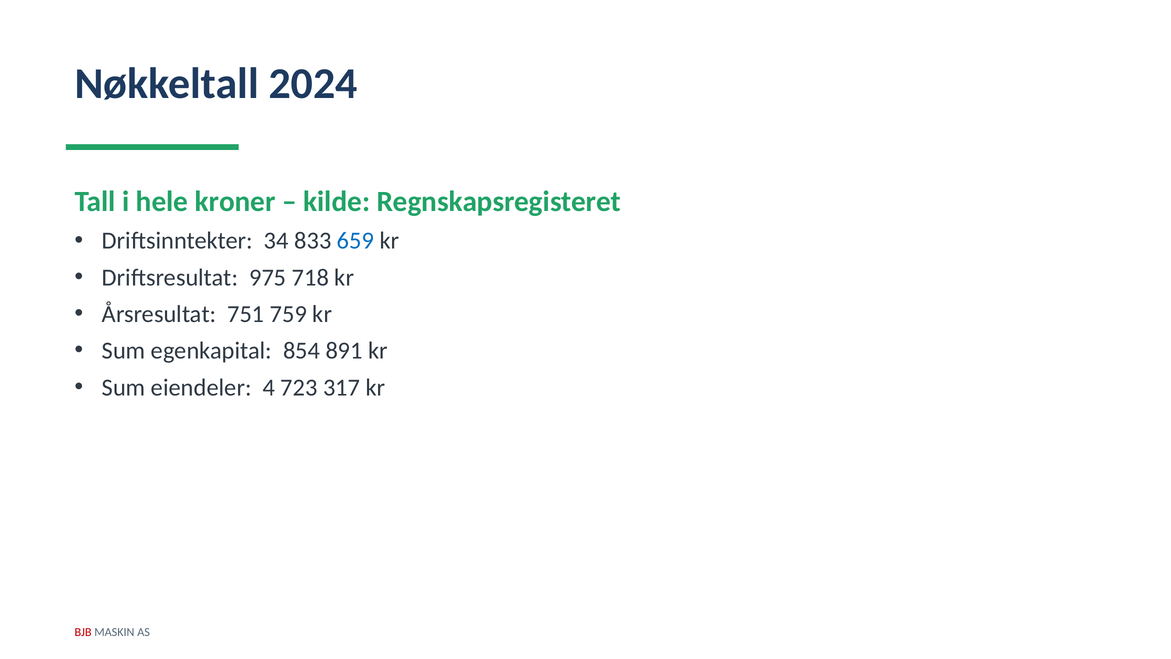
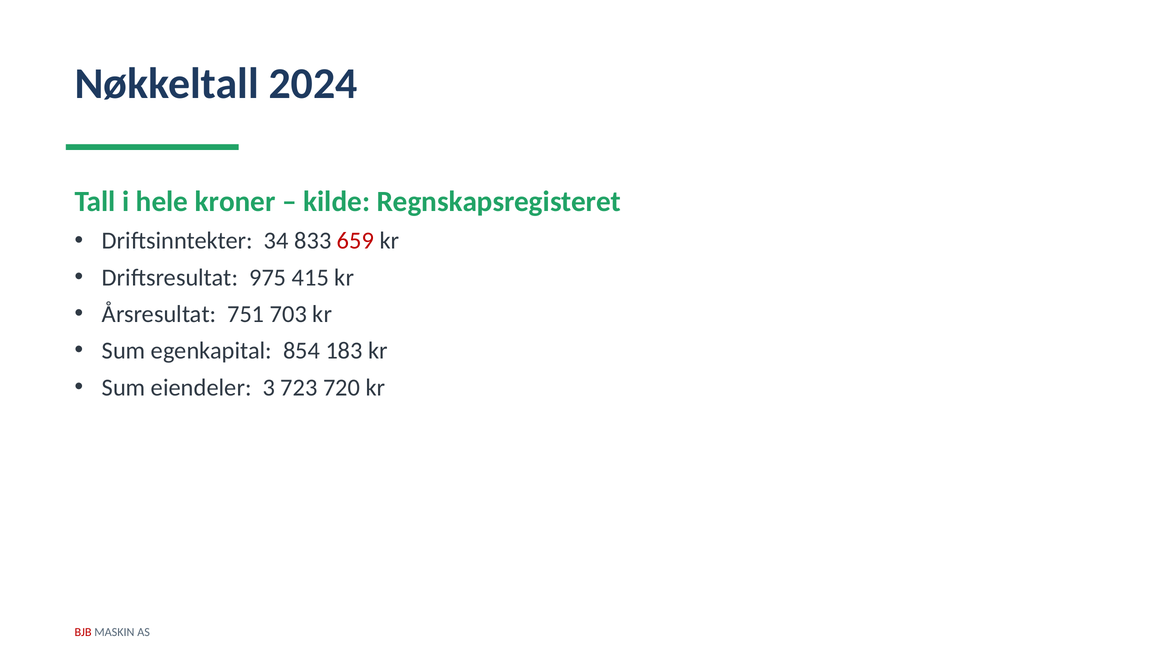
659 colour: blue -> red (355, 241)
718: 718 -> 415 (310, 277)
759: 759 -> 703 (288, 314)
891: 891 -> 183 (344, 351)
4: 4 -> 3 (269, 387)
317: 317 -> 720 (342, 387)
